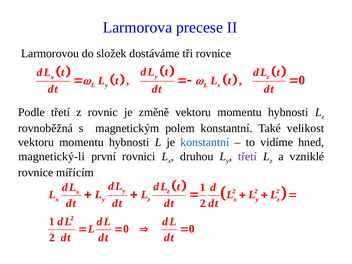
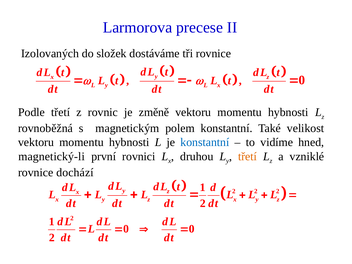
Larmorovou: Larmorovou -> Izolovaných (50, 54)
třetí colour: purple -> orange (247, 156)
mířícím: mířícím -> dochází (75, 172)
